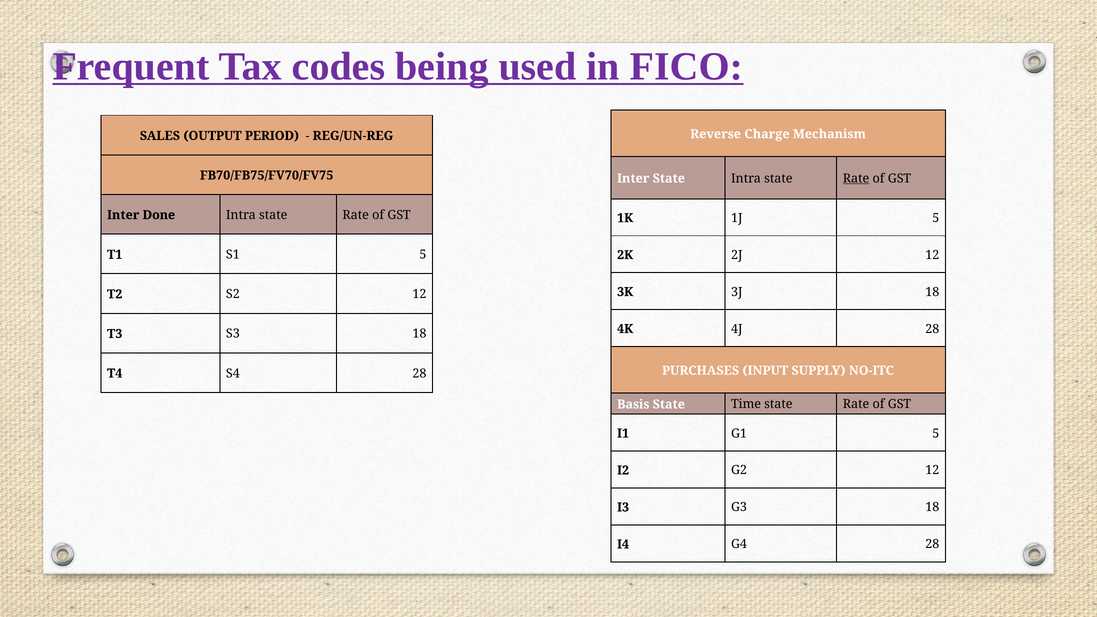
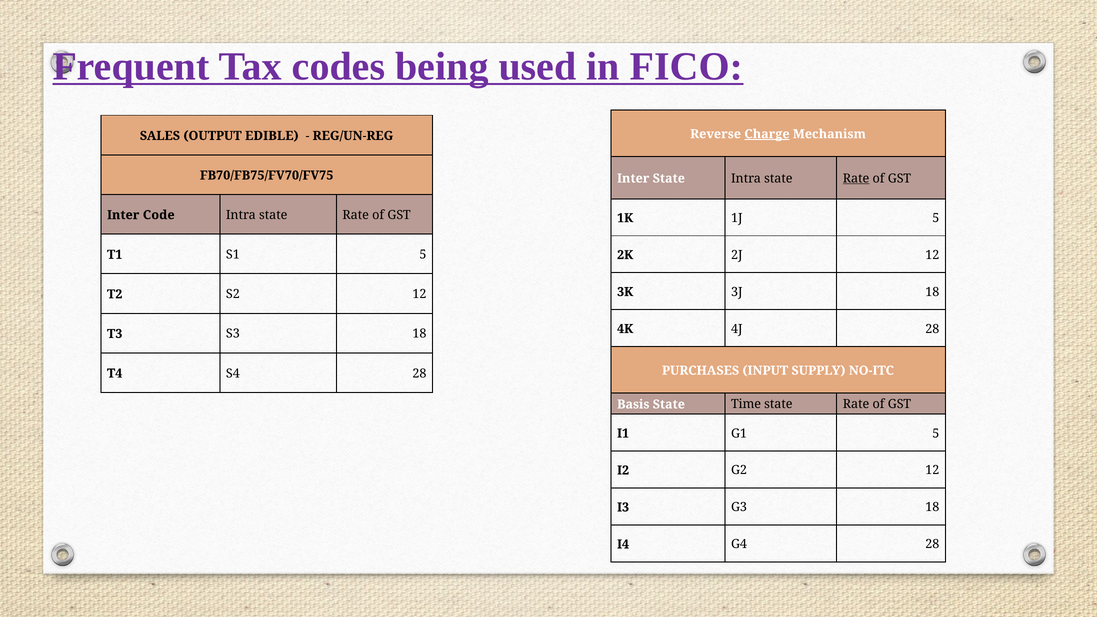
Charge underline: none -> present (767, 134)
PERIOD: PERIOD -> EDIBLE (272, 136)
Done: Done -> Code (159, 215)
